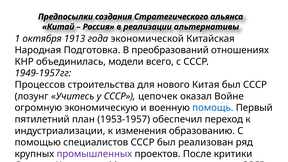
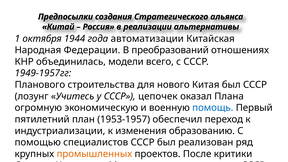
1913: 1913 -> 1944 (75, 39)
экономической: экономической -> автоматизации (147, 39)
Подготовка: Подготовка -> Федерации (92, 50)
Процессов: Процессов -> Планового (40, 85)
Войне: Войне -> Плана (229, 96)
промышленных colour: purple -> orange (94, 154)
